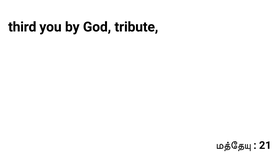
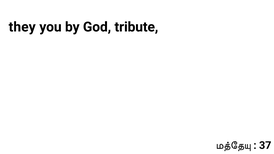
third: third -> they (22, 27)
21: 21 -> 37 (265, 146)
